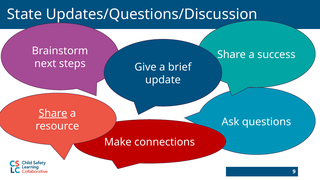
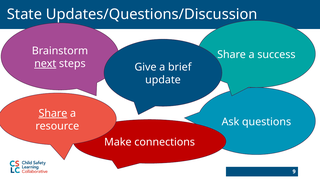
next underline: none -> present (45, 64)
